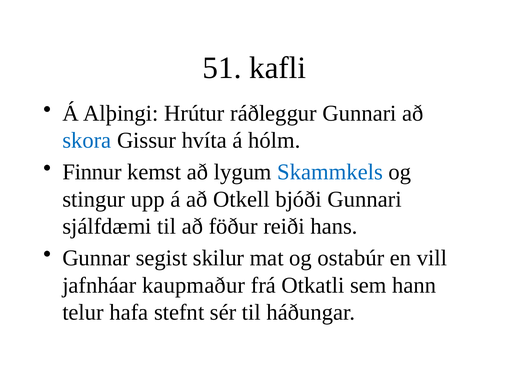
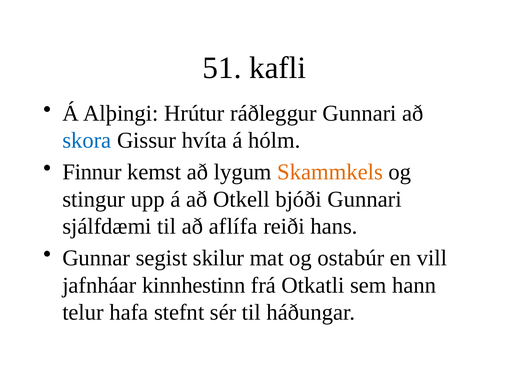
Skammkels colour: blue -> orange (330, 172)
föður: föður -> aflífa (233, 226)
kaupmaður: kaupmaður -> kinnhestinn (194, 285)
